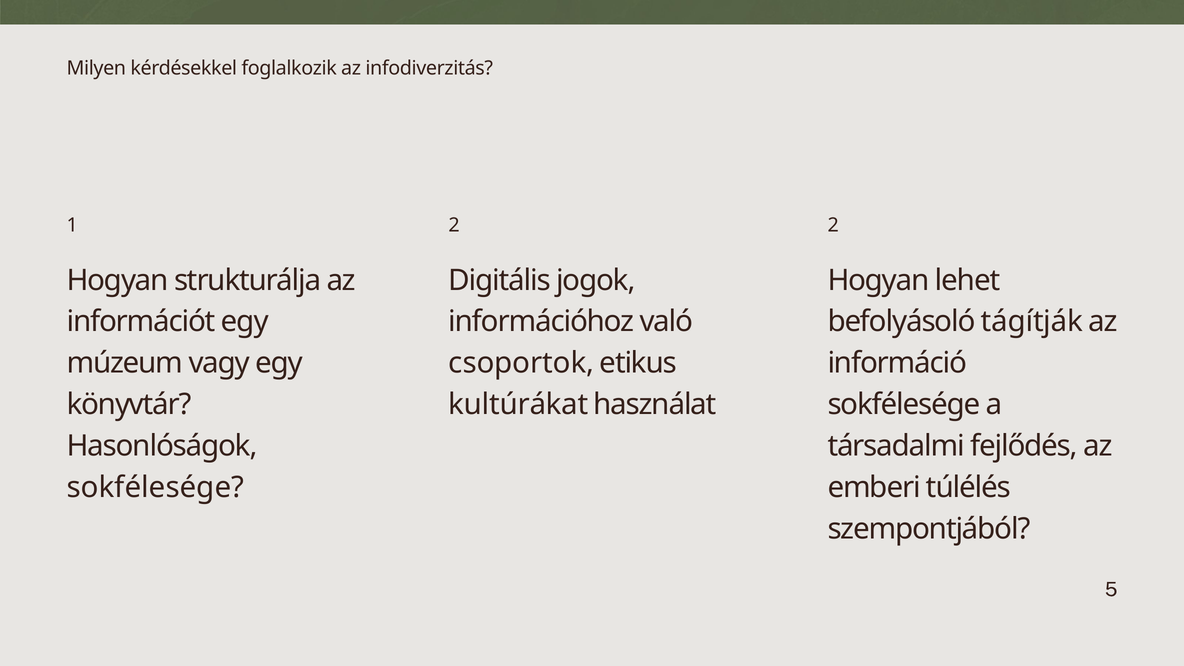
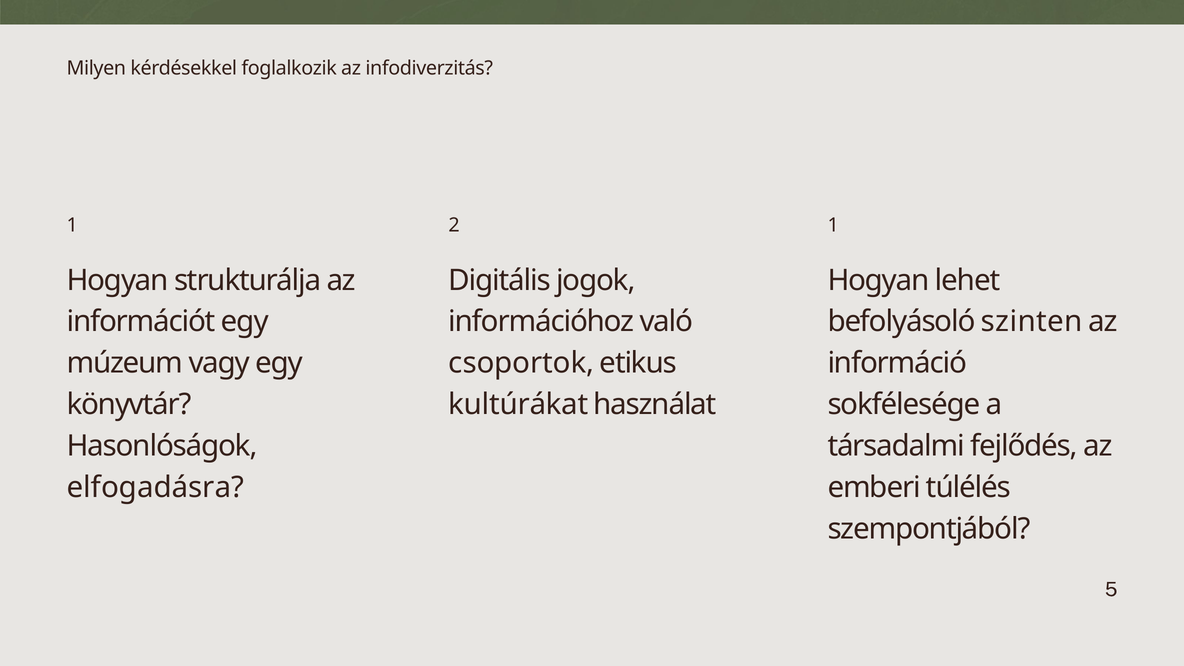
2 2: 2 -> 1 (833, 225)
tágítják: tágítják -> szinten (1032, 322)
sokfélesége: sokfélesége -> elfogadásra (155, 487)
